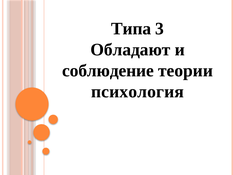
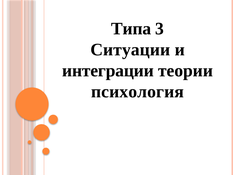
Обладают: Обладают -> Ситуации (130, 50)
соблюдение: соблюдение -> интеграции (108, 71)
